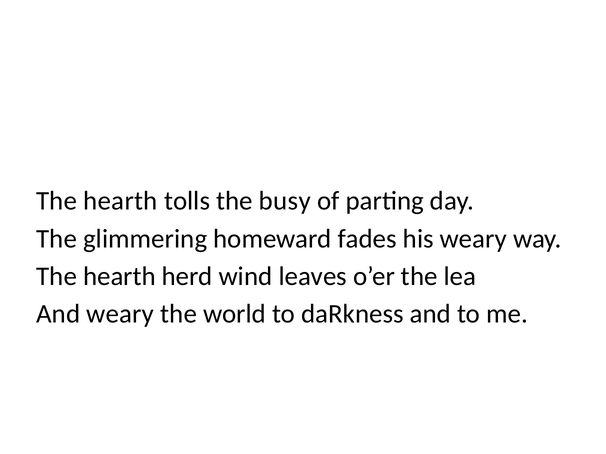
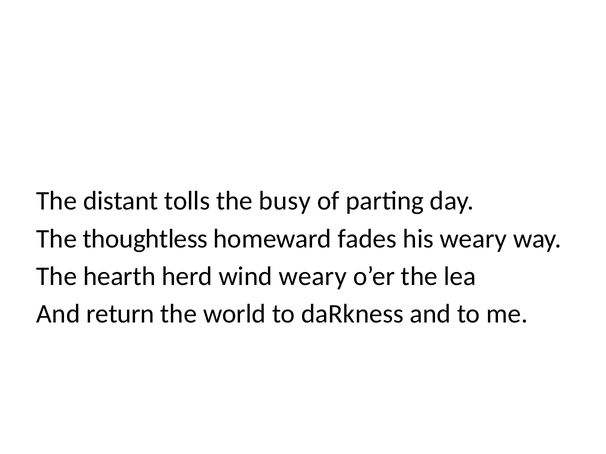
hearth: hearth -> distant (121, 201)
glimmering: glimmering -> thoughtless (145, 239)
wind leaves: leaves -> weary (313, 277)
And weary: weary -> return (120, 314)
